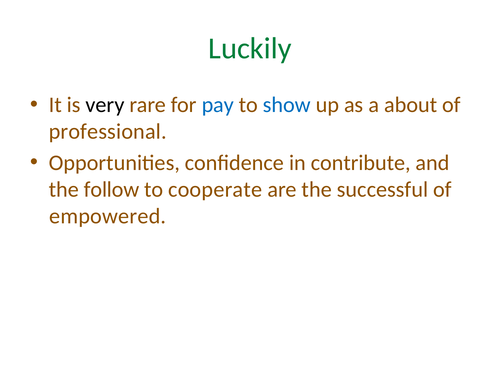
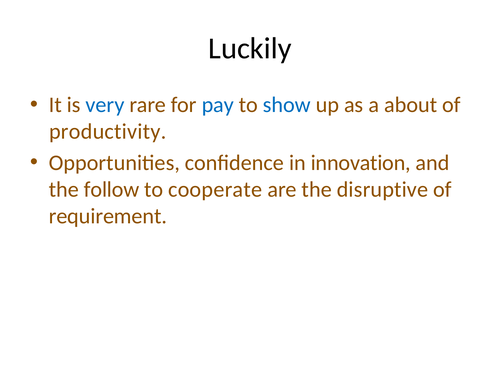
Luckily colour: green -> black (250, 48)
very colour: black -> blue (105, 105)
professional: professional -> productivity (108, 132)
contribute: contribute -> innovation (361, 163)
successful: successful -> disruptive (382, 189)
empowered: empowered -> requirement (108, 216)
